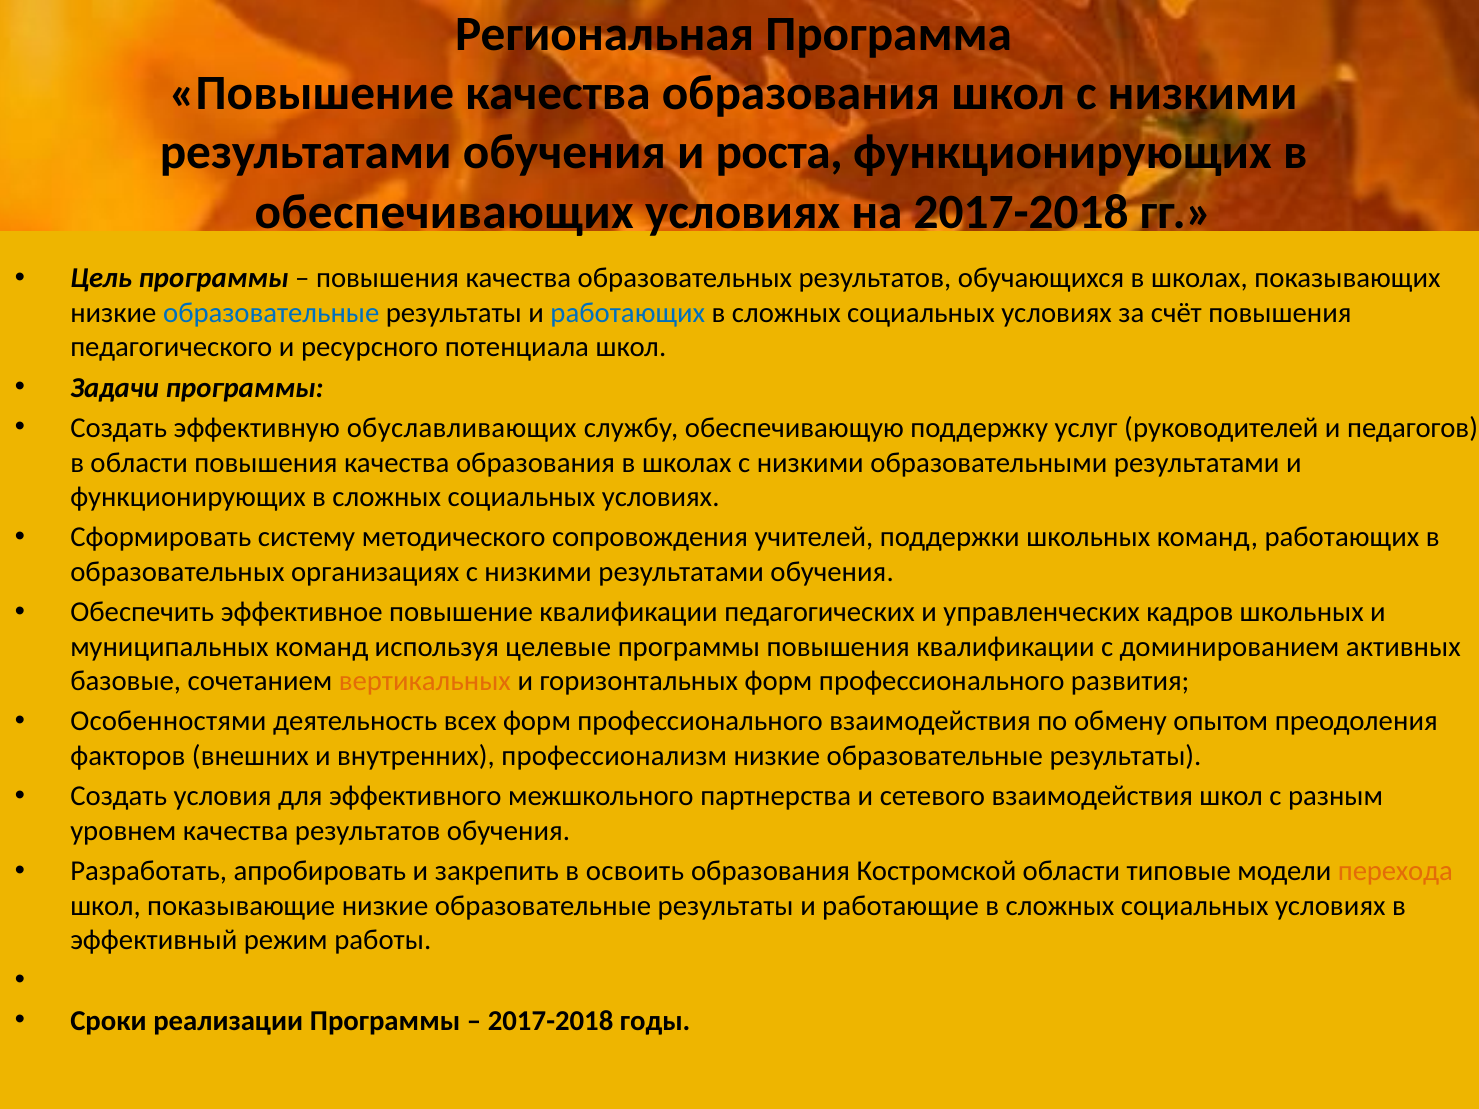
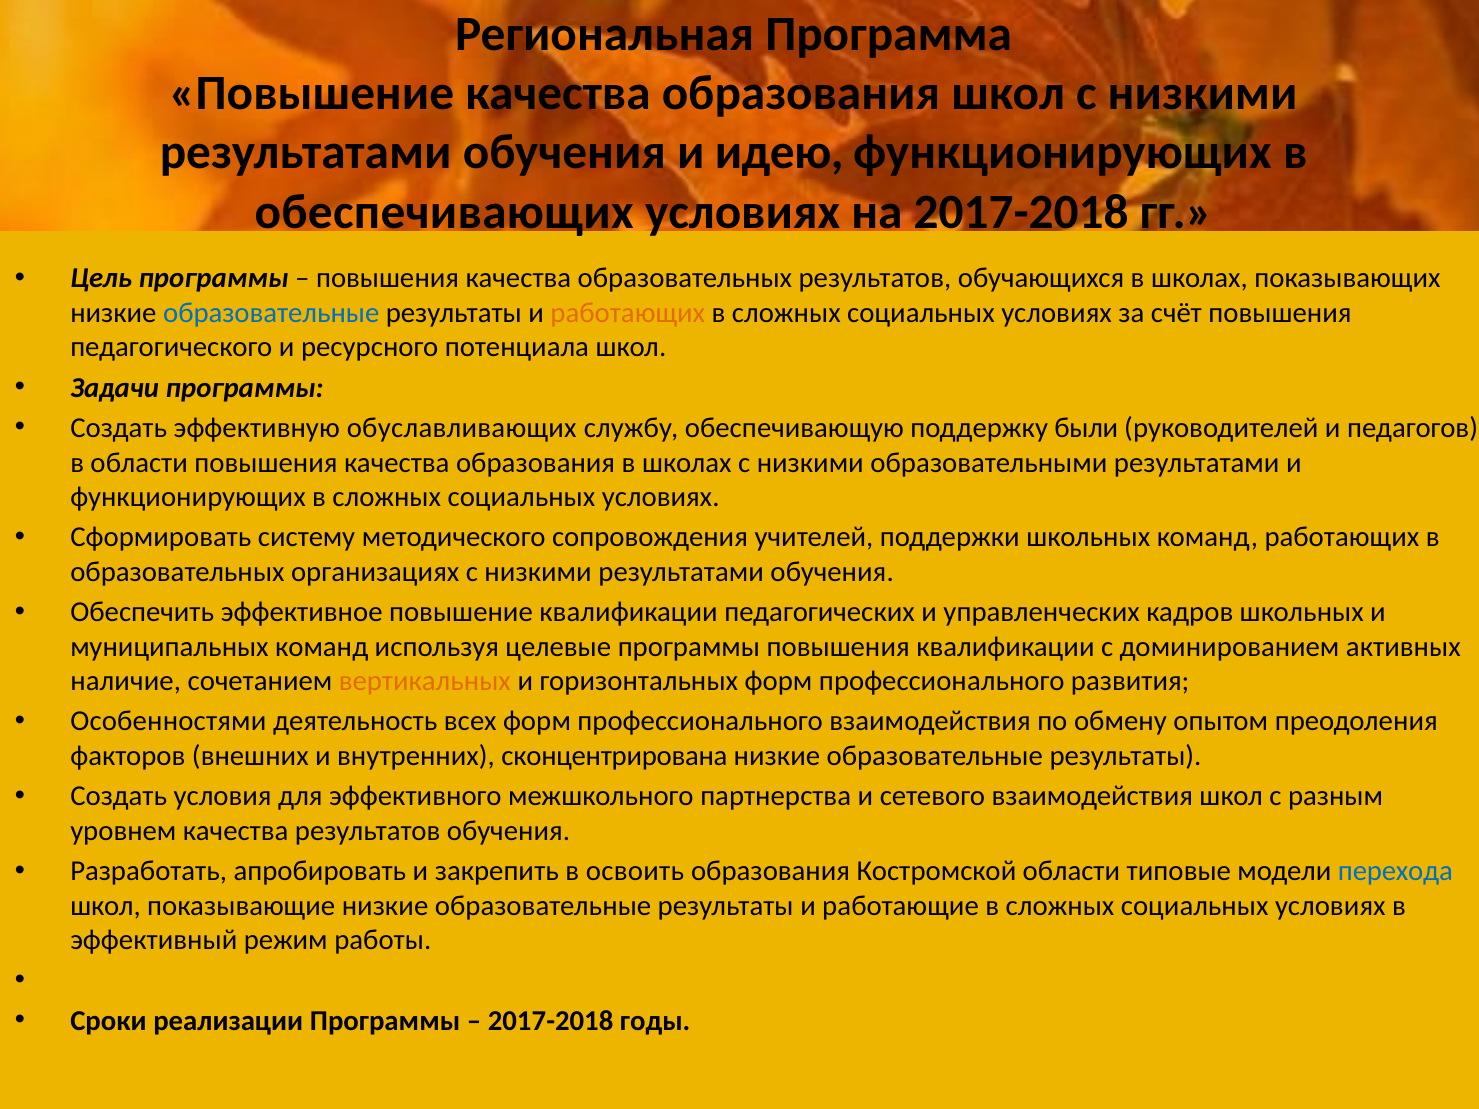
роста: роста -> идею (779, 153)
работающих colour: blue -> orange (628, 313)
услуг: услуг -> были (1086, 428)
базовые: базовые -> наличие (126, 681)
профессионализм: профессионализм -> сконцентрирована (614, 756)
перехода colour: orange -> blue (1395, 871)
